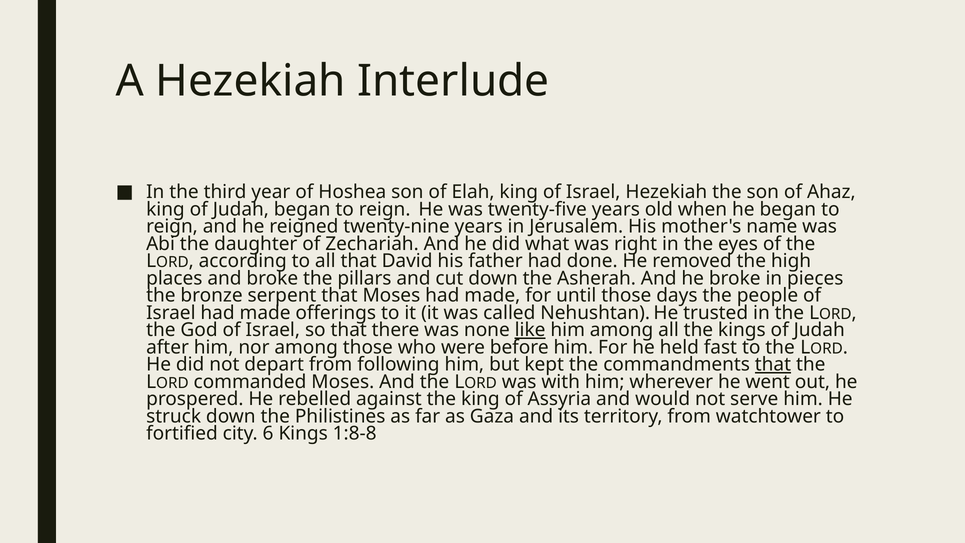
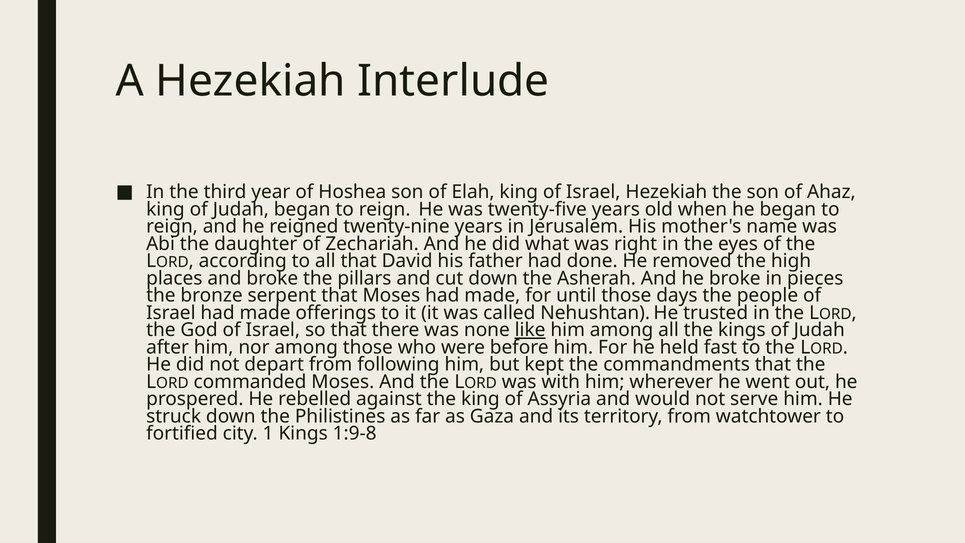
that underline: present -> none (773, 364)
6: 6 -> 1 (268, 433)
1:8-8: 1:8-8 -> 1:9-8 (355, 433)
